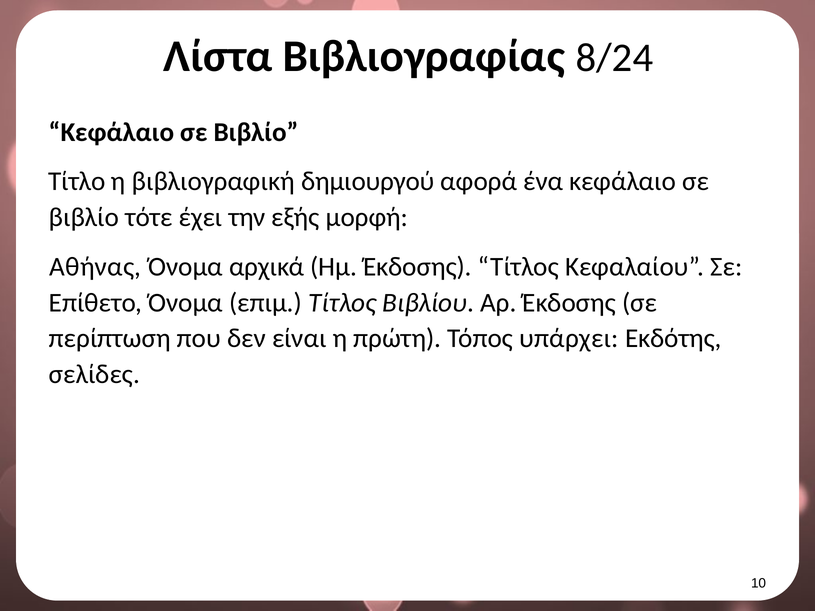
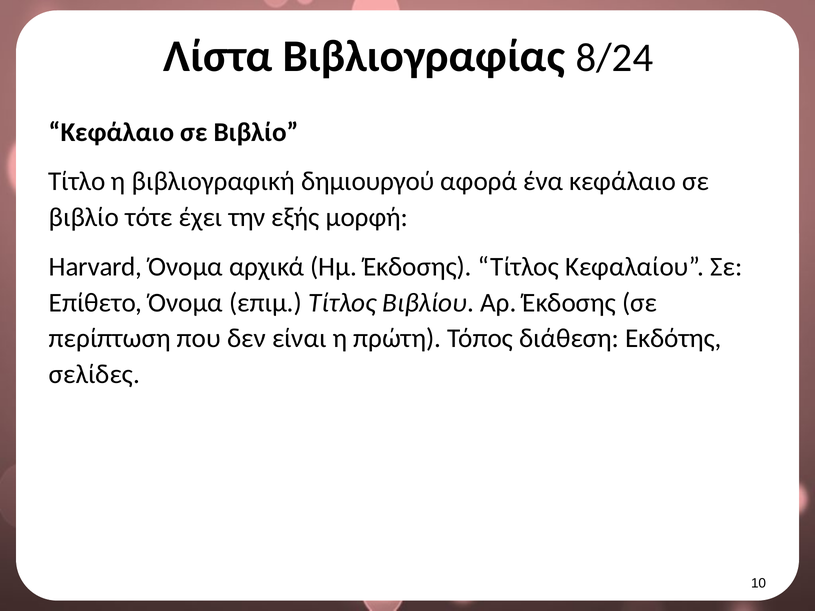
Αθήνας: Αθήνας -> Harvard (96, 267)
υπάρχει: υπάρχει -> διάθεση (569, 339)
